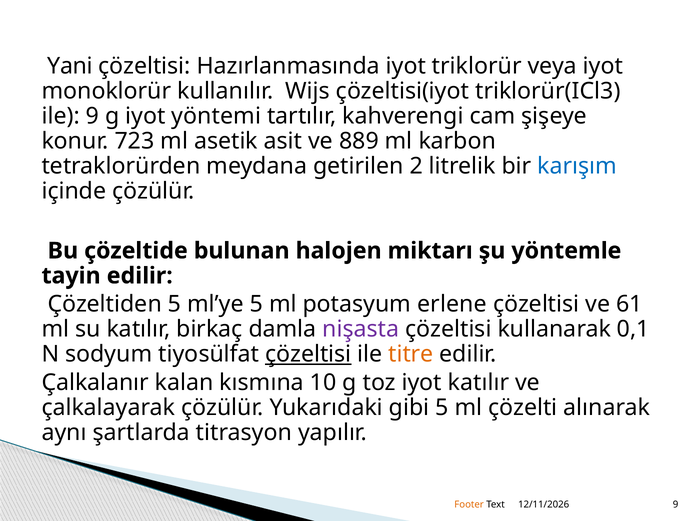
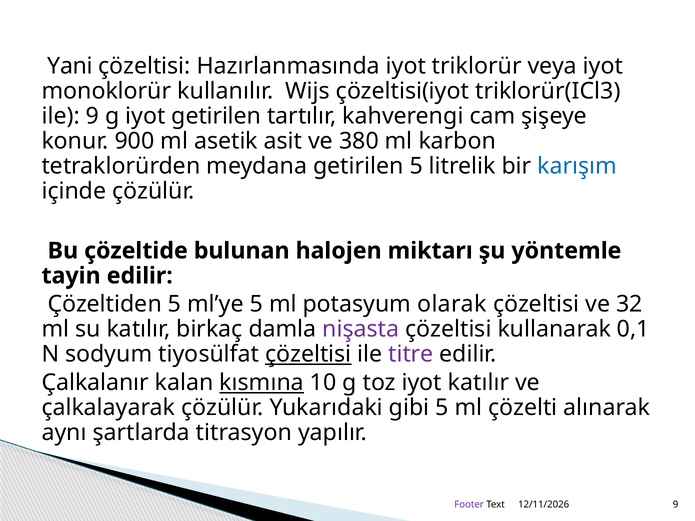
iyot yöntemi: yöntemi -> getirilen (216, 116)
723: 723 -> 900 (135, 141)
889: 889 -> 380 (359, 141)
getirilen 2: 2 -> 5 (416, 166)
erlene: erlene -> olarak (452, 304)
61: 61 -> 32 (629, 304)
titre colour: orange -> purple (411, 354)
kısmına underline: none -> present (262, 383)
Footer colour: orange -> purple (469, 505)
